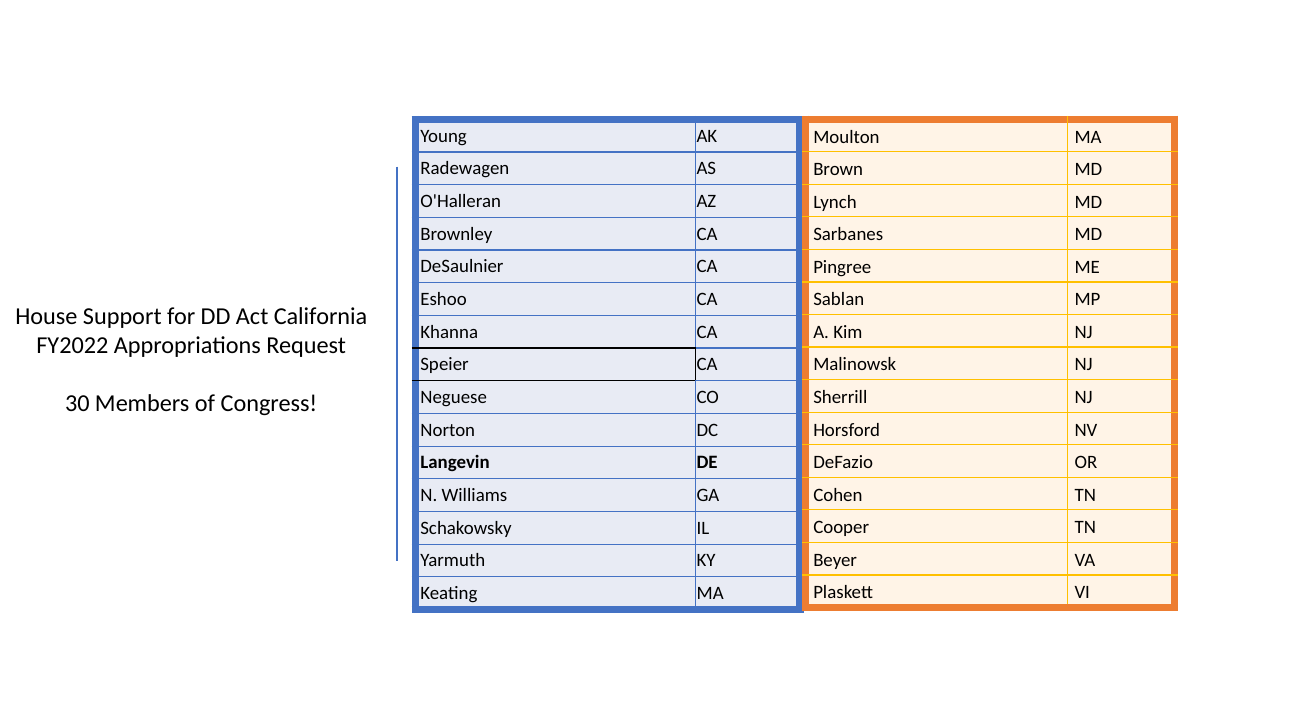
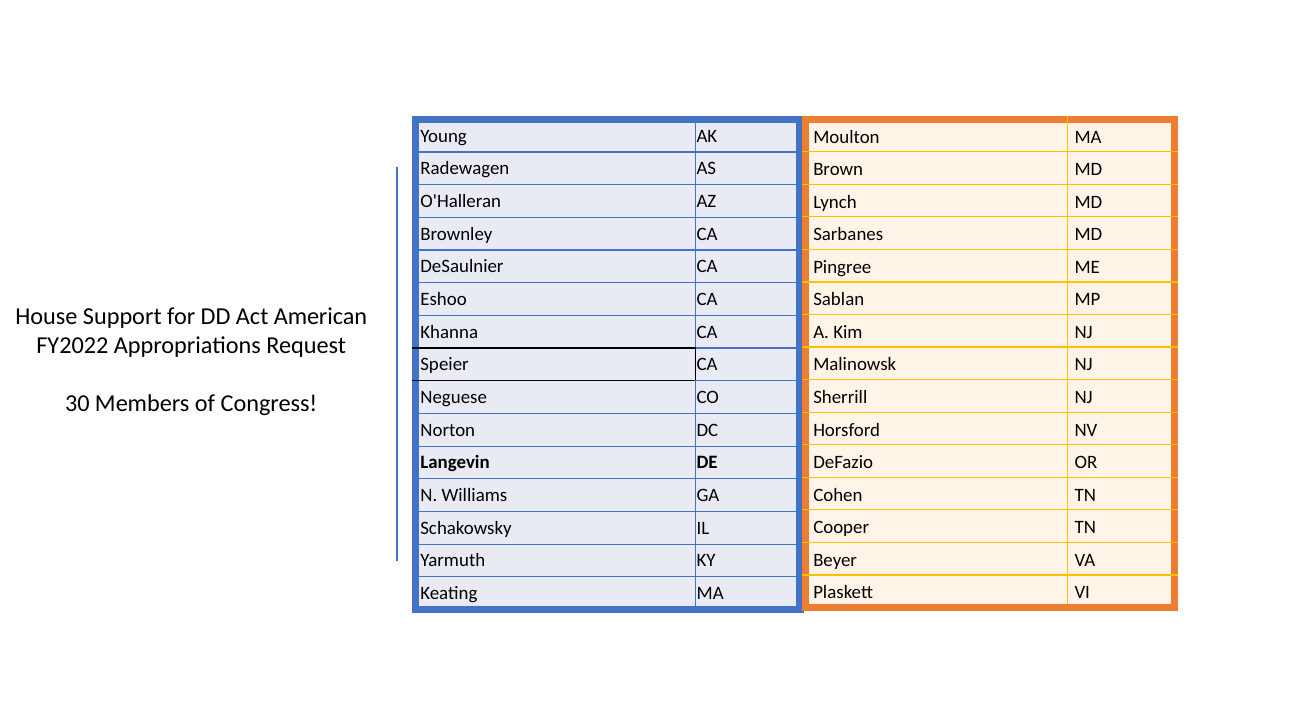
California: California -> American (320, 316)
